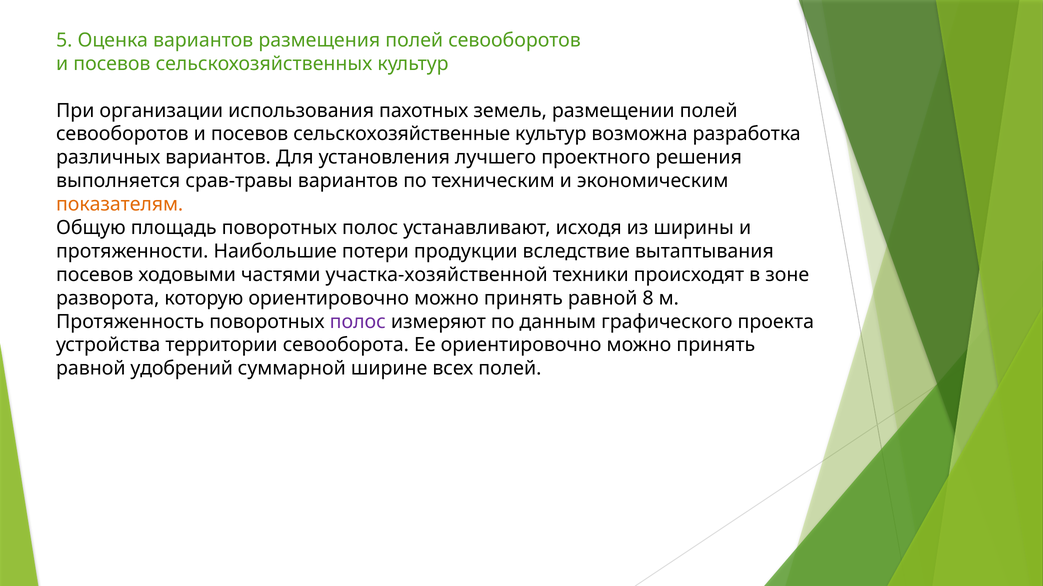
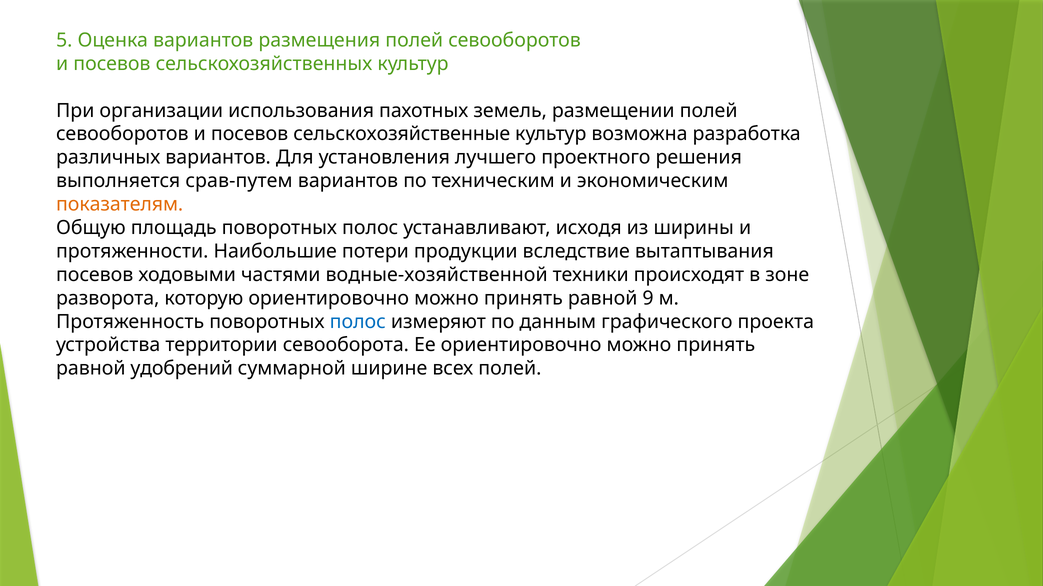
срав-травы: срав-травы -> срав-путем (239, 181)
участка-хозяйственной: участка-хозяйственной -> водные-хозяйственной (437, 275)
8: 8 -> 9 (648, 298)
полос colour: purple -> blue (358, 322)
